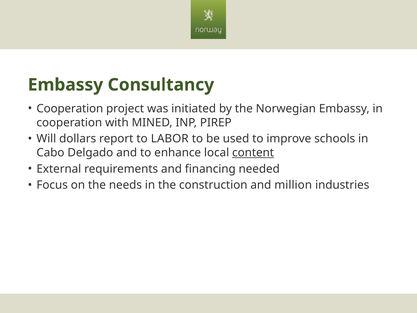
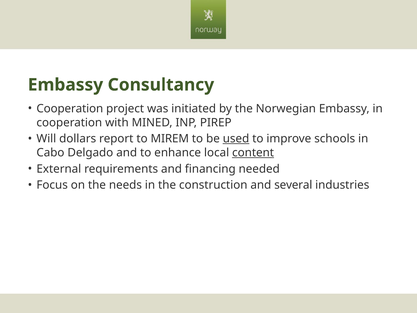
LABOR: LABOR -> MIREM (170, 139)
used underline: none -> present (236, 139)
million: million -> several (293, 185)
